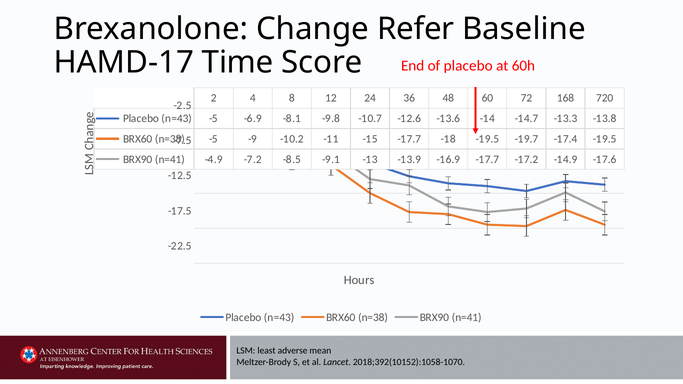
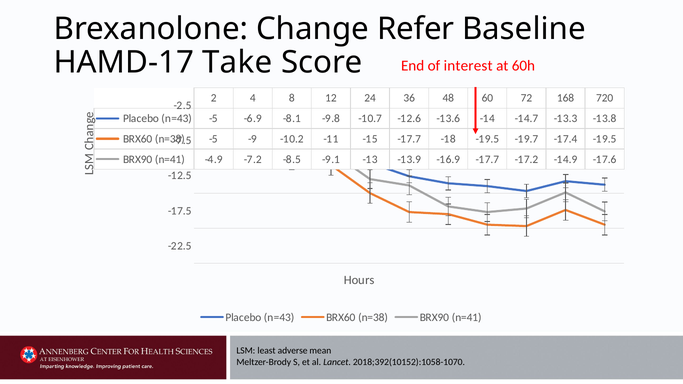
Time: Time -> Take (237, 63)
of placebo: placebo -> interest (468, 66)
